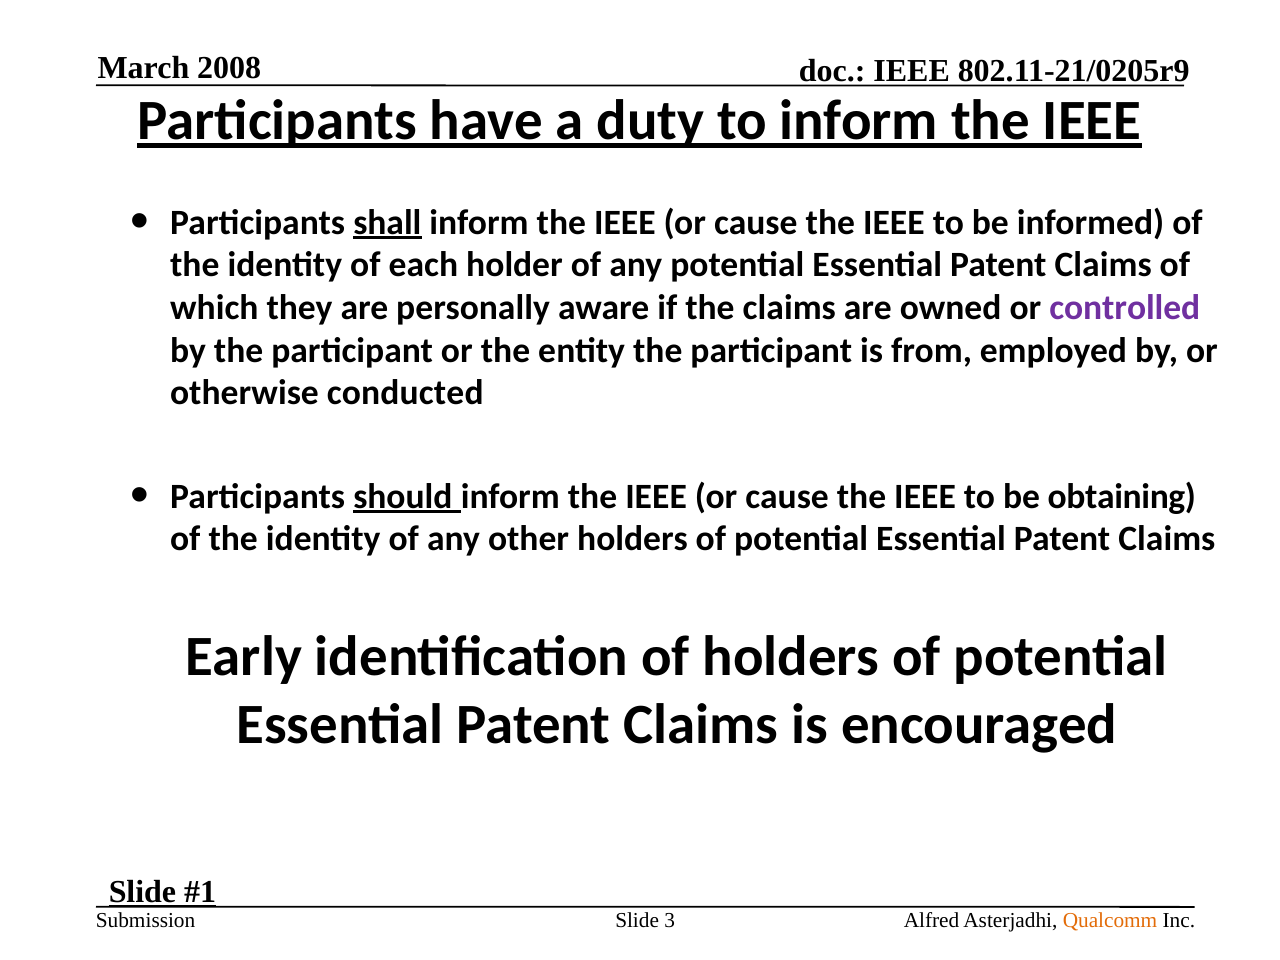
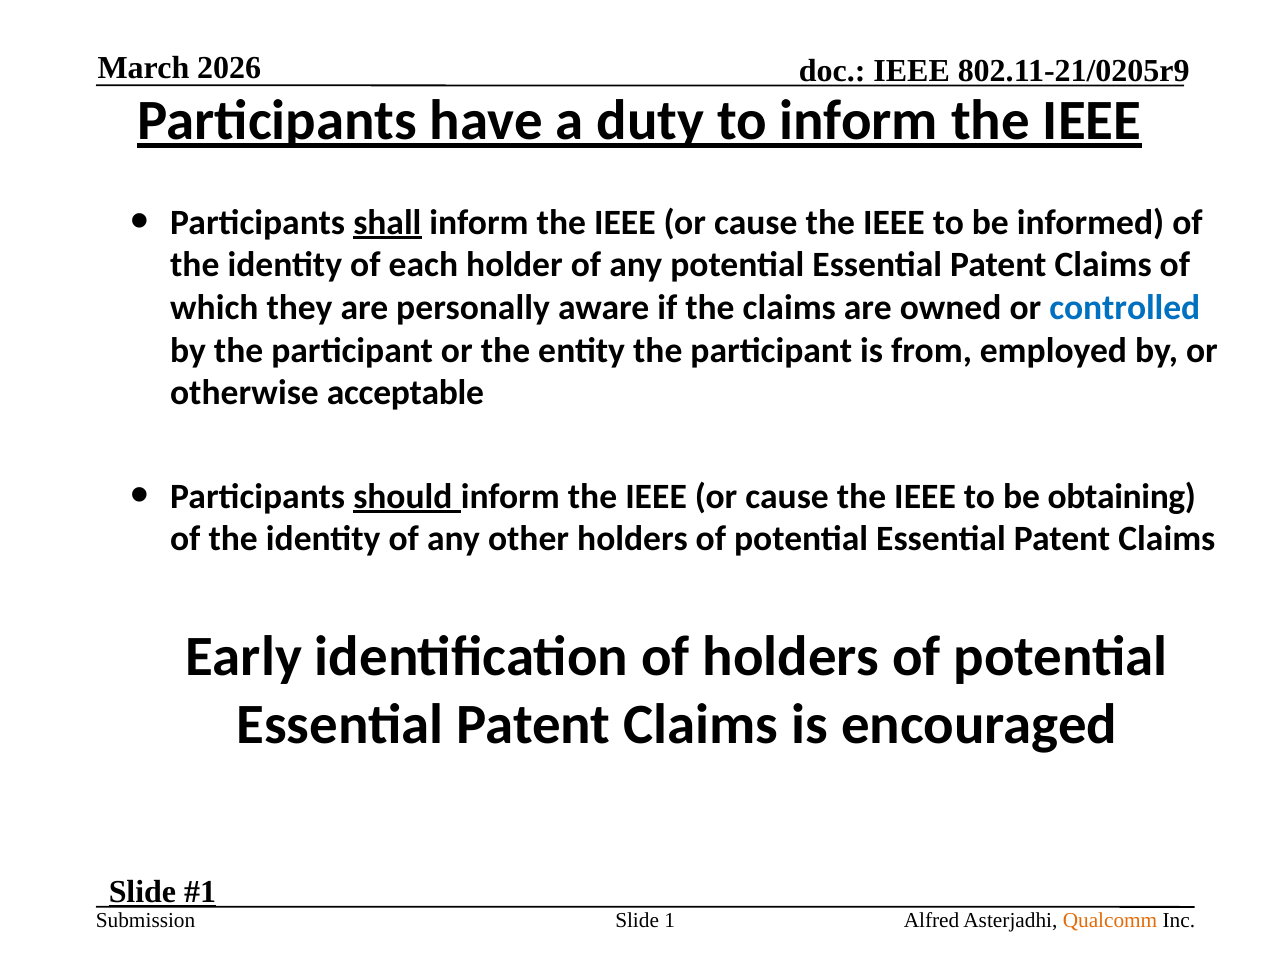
2008: 2008 -> 2026 (229, 68)
controlled colour: purple -> blue (1125, 308)
conducted: conducted -> acceptable (405, 393)
3: 3 -> 1 (670, 921)
